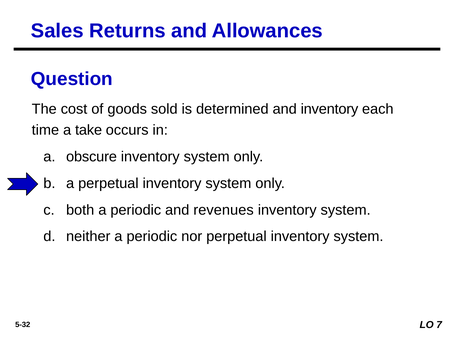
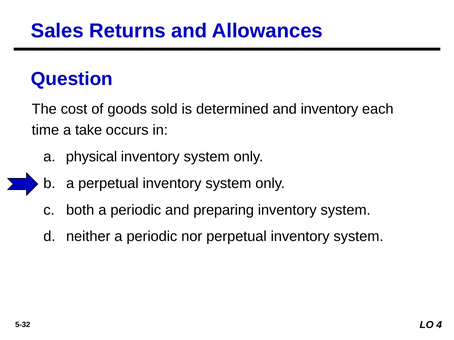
obscure: obscure -> physical (92, 157)
revenues: revenues -> preparing (224, 210)
7: 7 -> 4 (439, 325)
